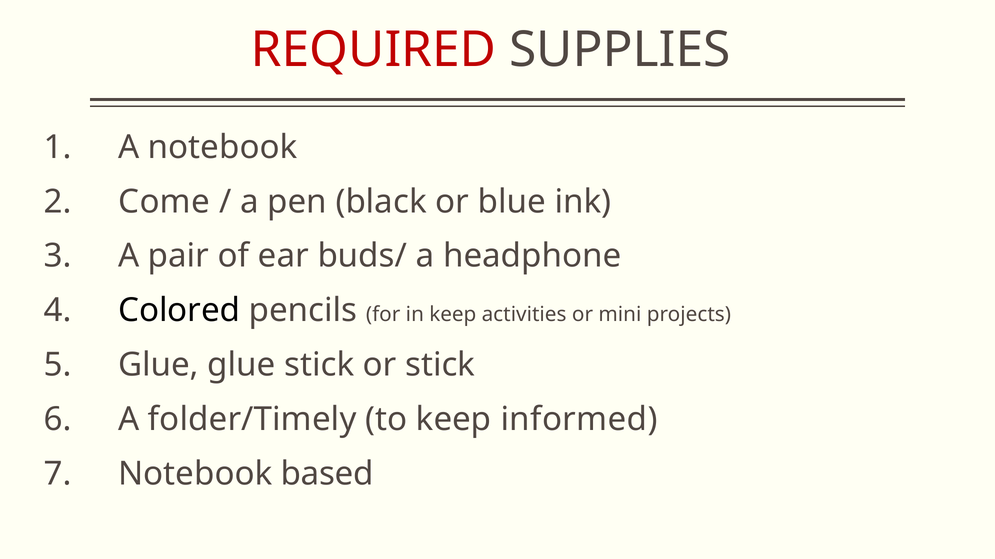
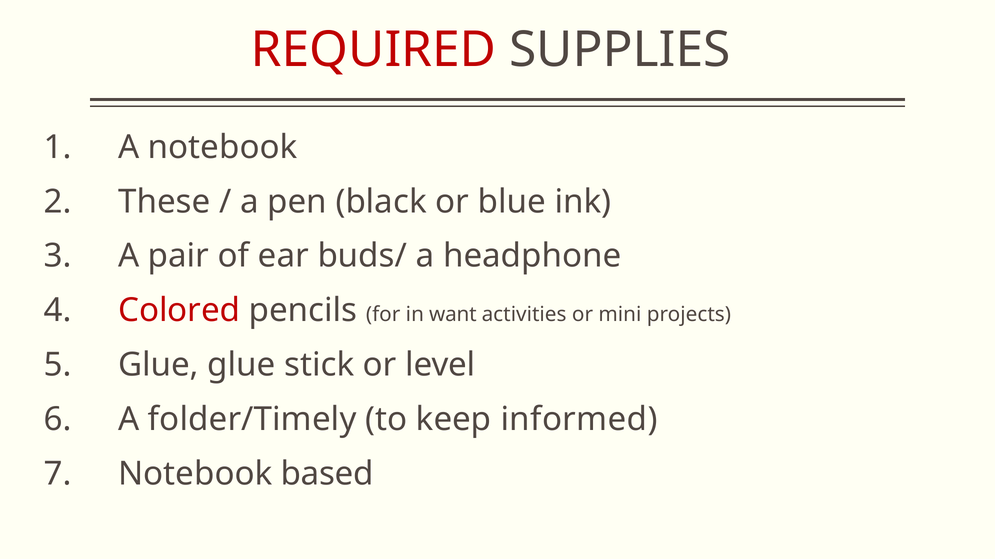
Come: Come -> These (164, 202)
Colored colour: black -> red (179, 311)
in keep: keep -> want (453, 315)
or stick: stick -> level (440, 365)
